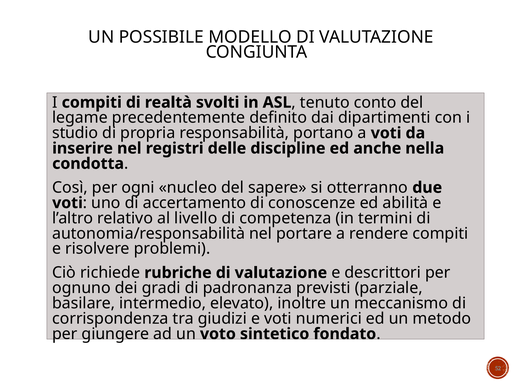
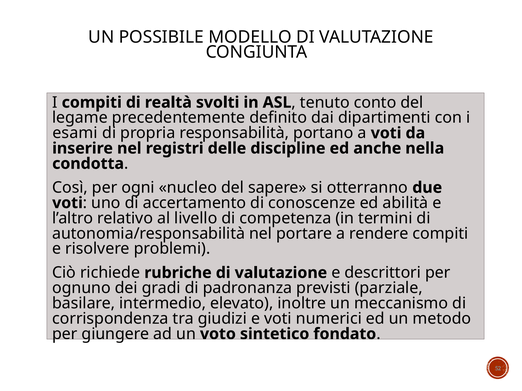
studio: studio -> esami (75, 133)
